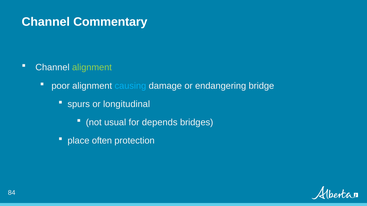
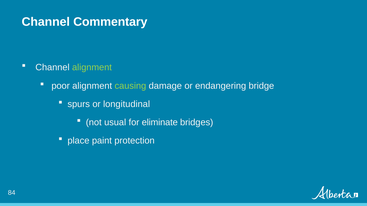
causing colour: light blue -> light green (130, 86)
depends: depends -> eliminate (160, 123)
often: often -> paint (102, 141)
